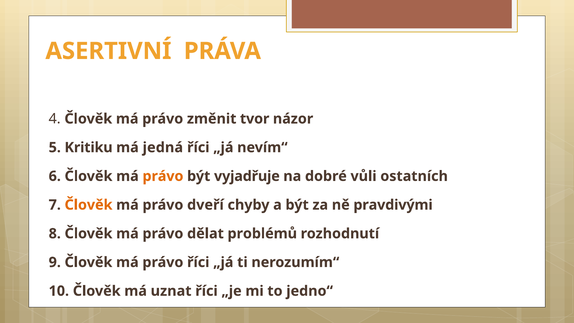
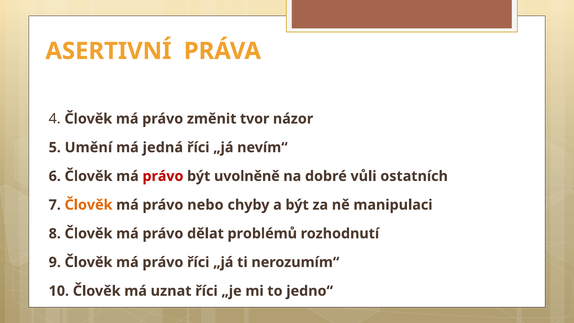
Kritiku: Kritiku -> Umění (88, 147)
právo colour: orange -> red (163, 176)
vyjadřuje: vyjadřuje -> uvolněně (247, 176)
dveří: dveří -> nebo (205, 205)
pravdivými: pravdivými -> manipulaci (393, 205)
